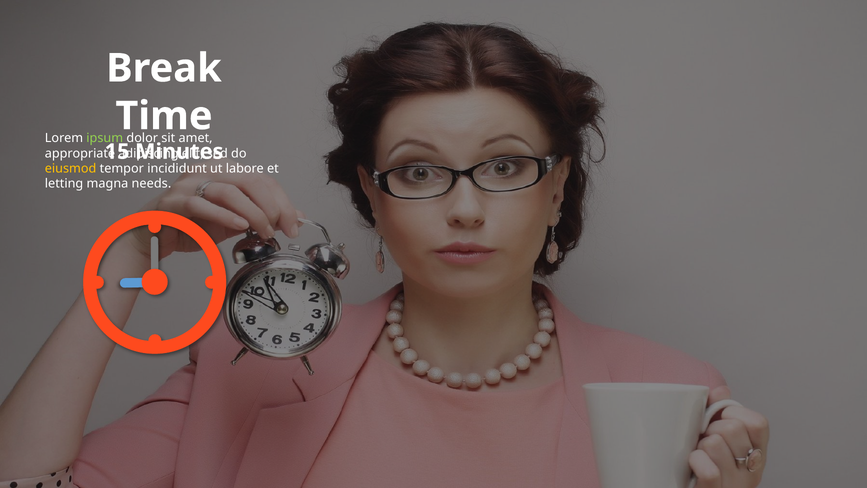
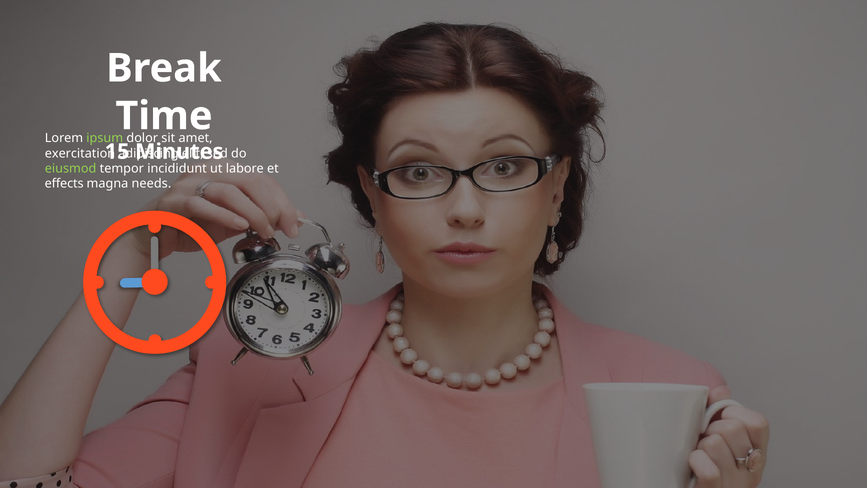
appropriate: appropriate -> exercitation (80, 153)
eiusmod colour: yellow -> light green (71, 168)
letting: letting -> effects (64, 184)
